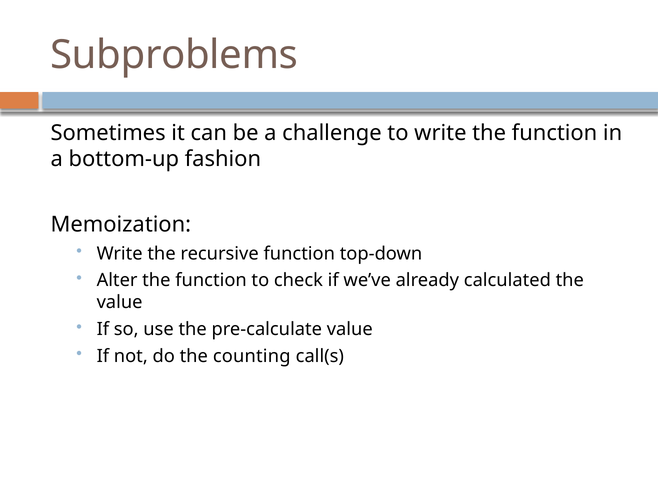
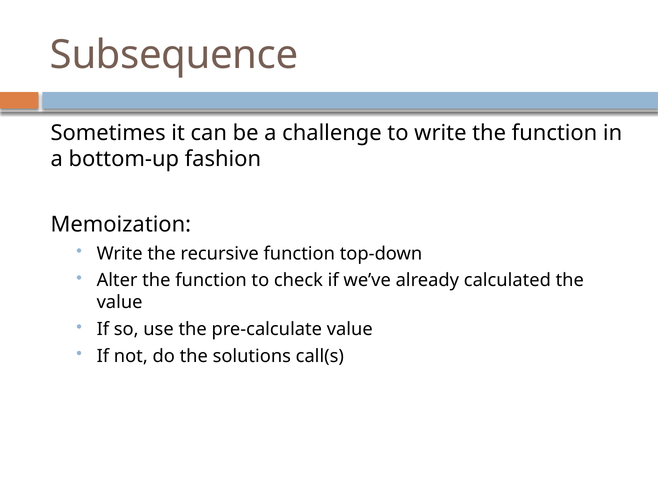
Subproblems: Subproblems -> Subsequence (174, 55)
counting: counting -> solutions (252, 357)
